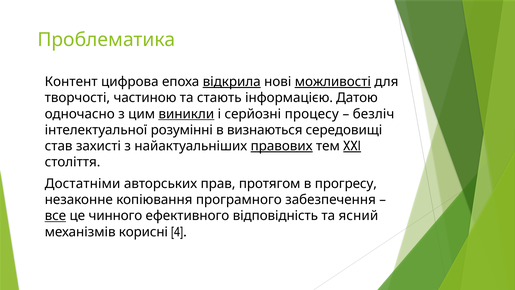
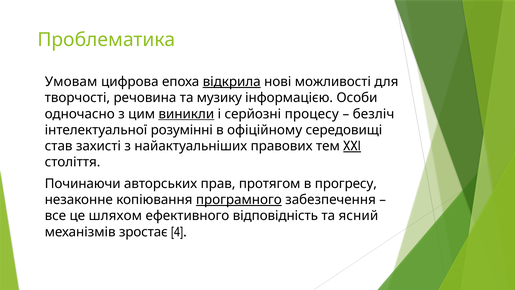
Контент: Контент -> Умовам (71, 82)
можливості underline: present -> none (333, 82)
частиною: частиною -> речовина (145, 98)
стають: стають -> музику (219, 98)
Датою: Датою -> Особи (357, 98)
визнаються: визнаються -> офіційному (265, 130)
правових underline: present -> none (282, 146)
Достатніми: Достатніми -> Починаючи (83, 183)
програмного underline: none -> present (239, 200)
все underline: present -> none (55, 216)
чинного: чинного -> шляхом (115, 216)
корисні: корисні -> зростає (143, 232)
